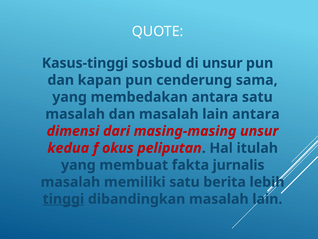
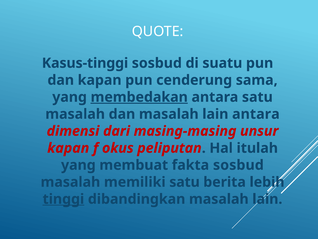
di unsur: unsur -> suatu (222, 63)
membedakan underline: none -> present (139, 97)
kedua: kedua -> kapan (68, 148)
fakta jurnalis: jurnalis -> sosbud (238, 165)
